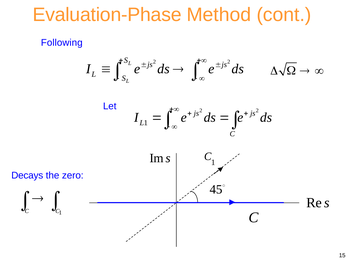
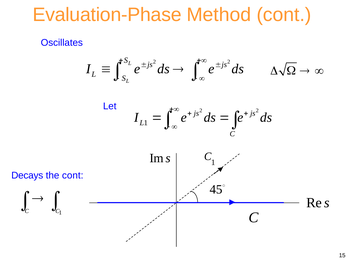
Following: Following -> Oscillates (62, 43)
the zero: zero -> cont (73, 175)
